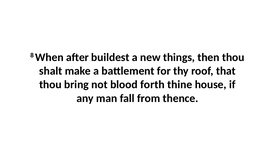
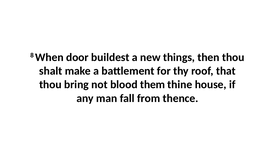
after: after -> door (77, 58)
forth: forth -> them (153, 85)
